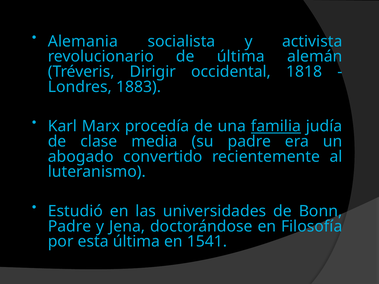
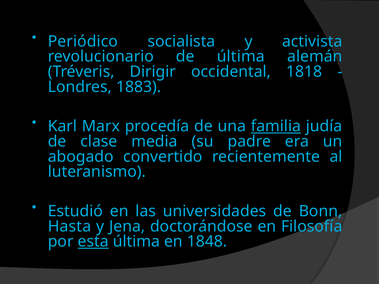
Alemania: Alemania -> Periódico (83, 41)
Padre: Padre -> Hasta (69, 227)
esta underline: none -> present (93, 242)
1541: 1541 -> 1848 (207, 242)
